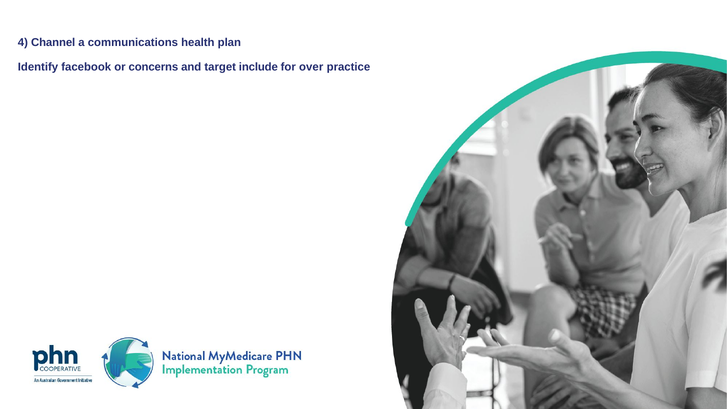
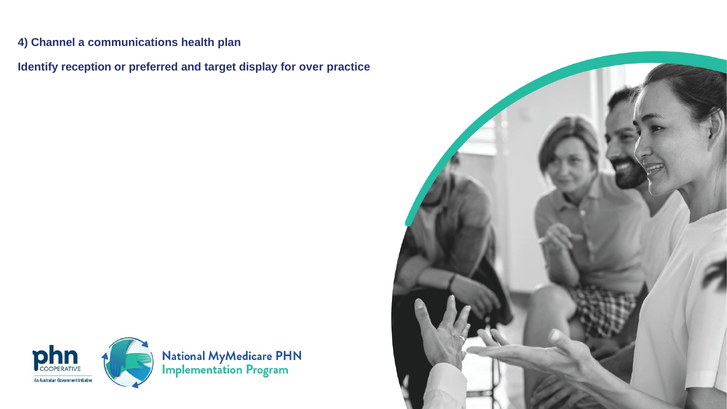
facebook: facebook -> reception (86, 67)
concerns: concerns -> preferred (153, 67)
include: include -> display (258, 67)
